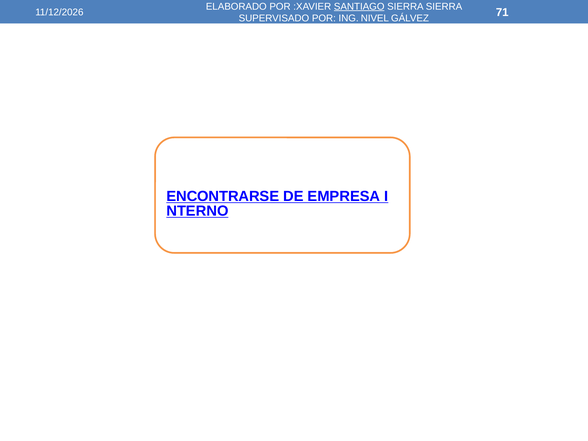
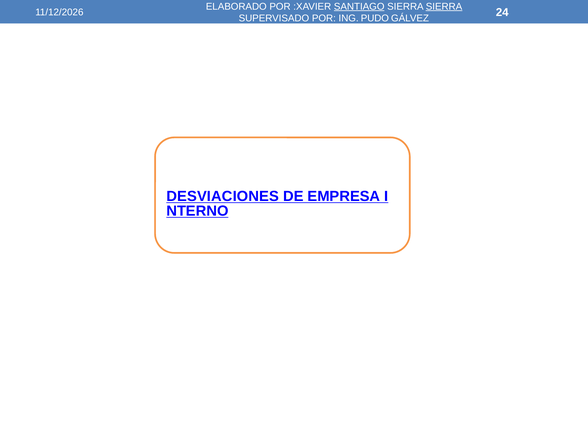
SIERRA underline: none -> present (444, 7)
71: 71 -> 24 (502, 13)
NIVEL: NIVEL -> PUDO (375, 18)
ENCONTRARSE: ENCONTRARSE -> DESVIACIONES (223, 196)
